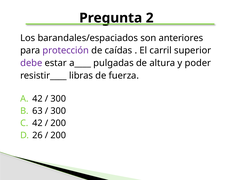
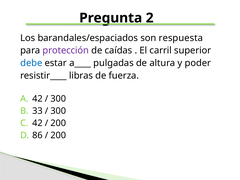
anteriores: anteriores -> respuesta (181, 38)
debe colour: purple -> blue (31, 63)
63: 63 -> 33 (37, 111)
26: 26 -> 86 (37, 135)
